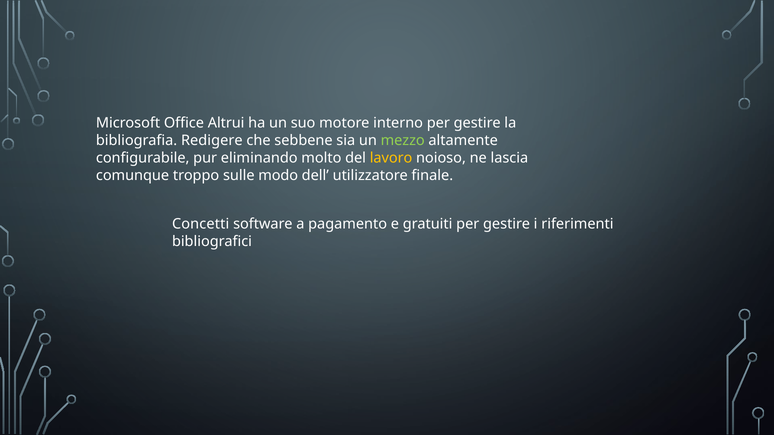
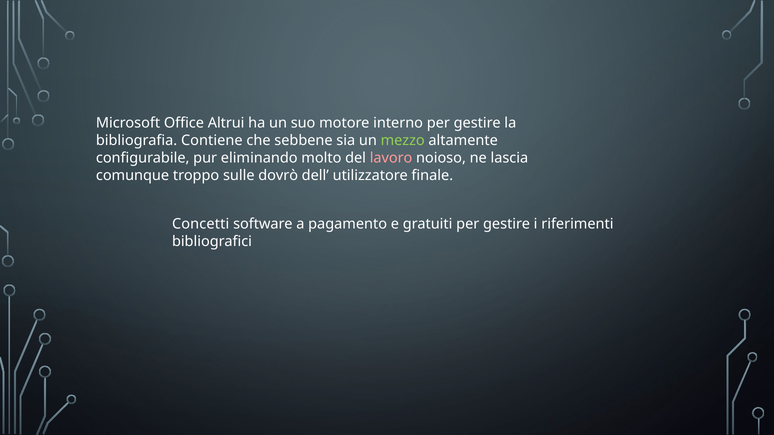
Redigere: Redigere -> Contiene (212, 141)
lavoro colour: yellow -> pink (391, 158)
modo: modo -> dovrò (278, 175)
